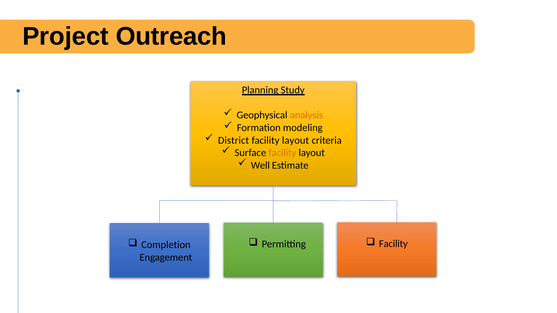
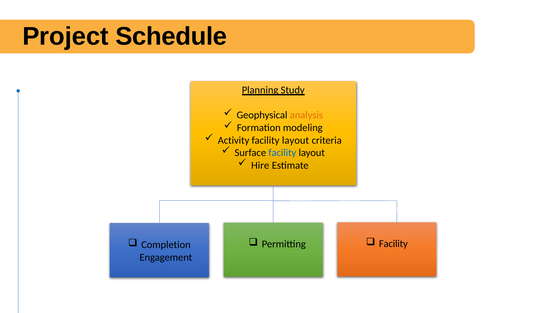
Outreach: Outreach -> Schedule (171, 36)
District: District -> Activity (234, 140)
facility colour: orange -> blue (282, 153)
Well: Well -> Hire (260, 165)
